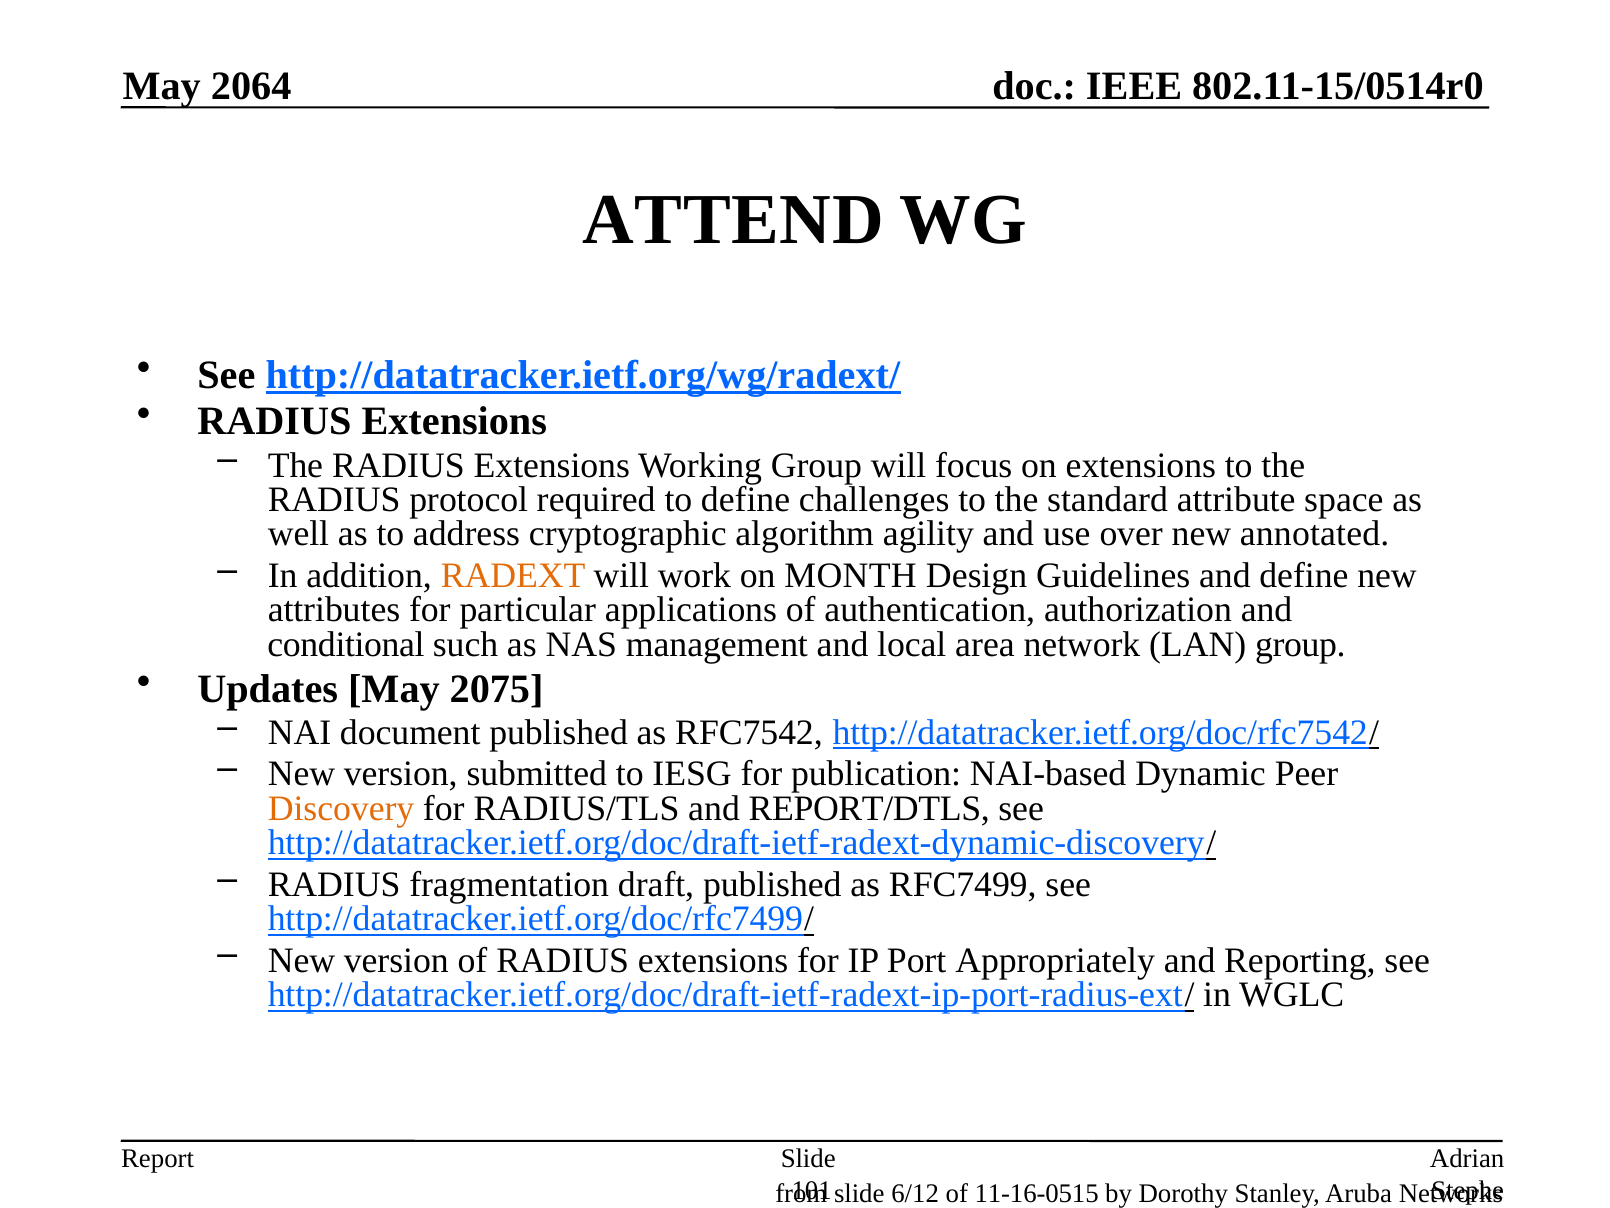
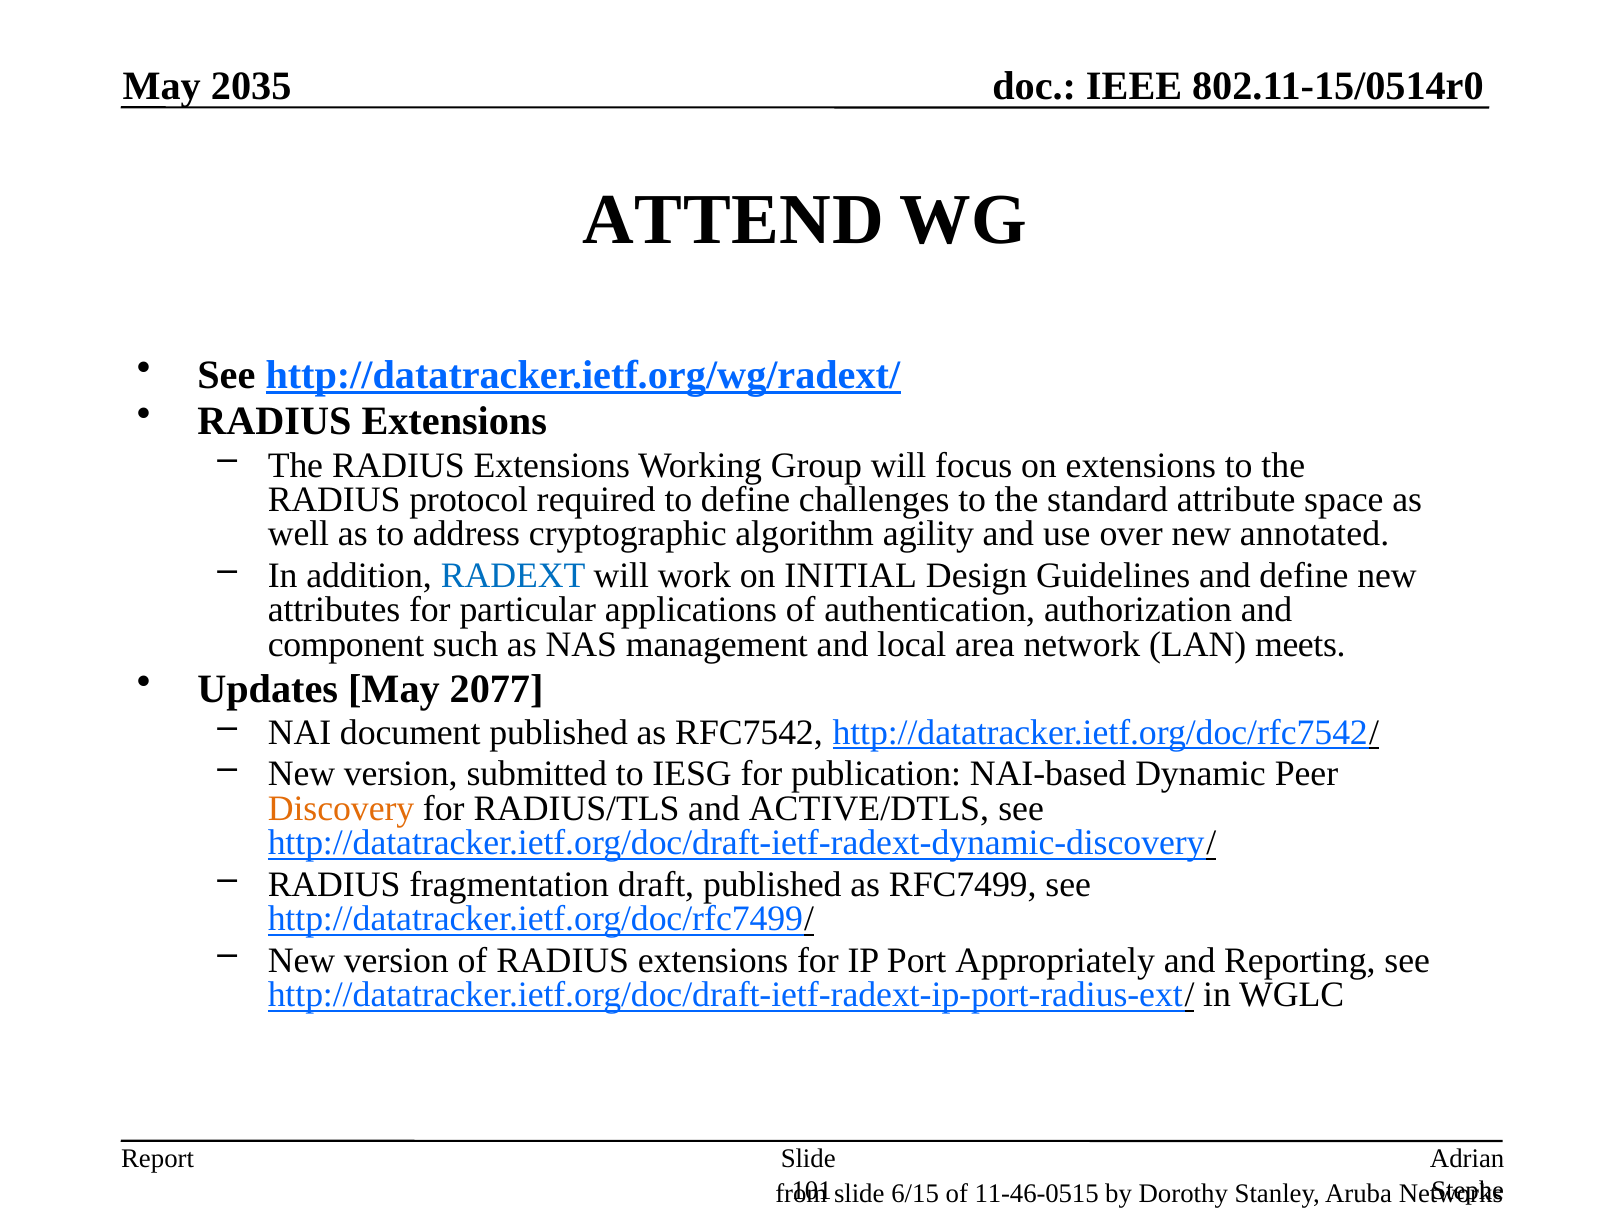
2064: 2064 -> 2035 (251, 86)
RADEXT colour: orange -> blue (513, 575)
MONTH: MONTH -> INITIAL (851, 575)
conditional: conditional -> component (346, 644)
LAN group: group -> meets (1300, 644)
2075: 2075 -> 2077 (497, 688)
REPORT/DTLS: REPORT/DTLS -> ACTIVE/DTLS (869, 808)
6/12: 6/12 -> 6/15 (915, 1193)
11-16-0515: 11-16-0515 -> 11-46-0515 (1037, 1193)
